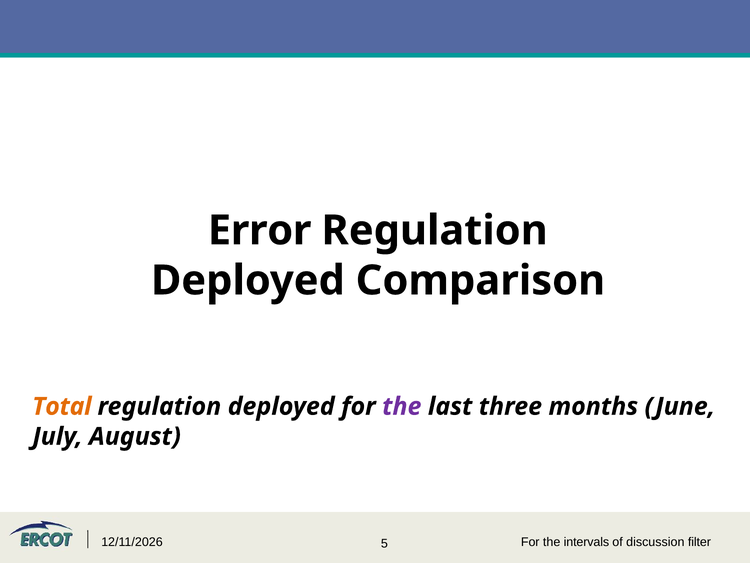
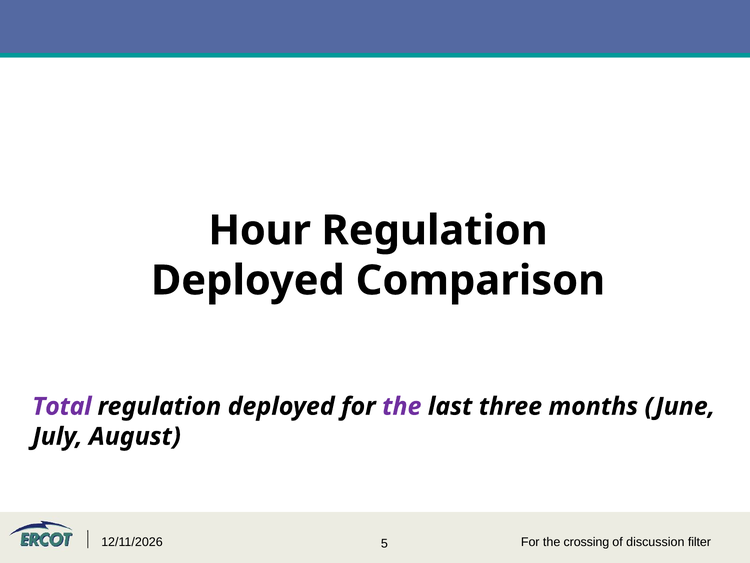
Error: Error -> Hour (260, 230)
Total colour: orange -> purple (62, 406)
intervals: intervals -> crossing (586, 542)
